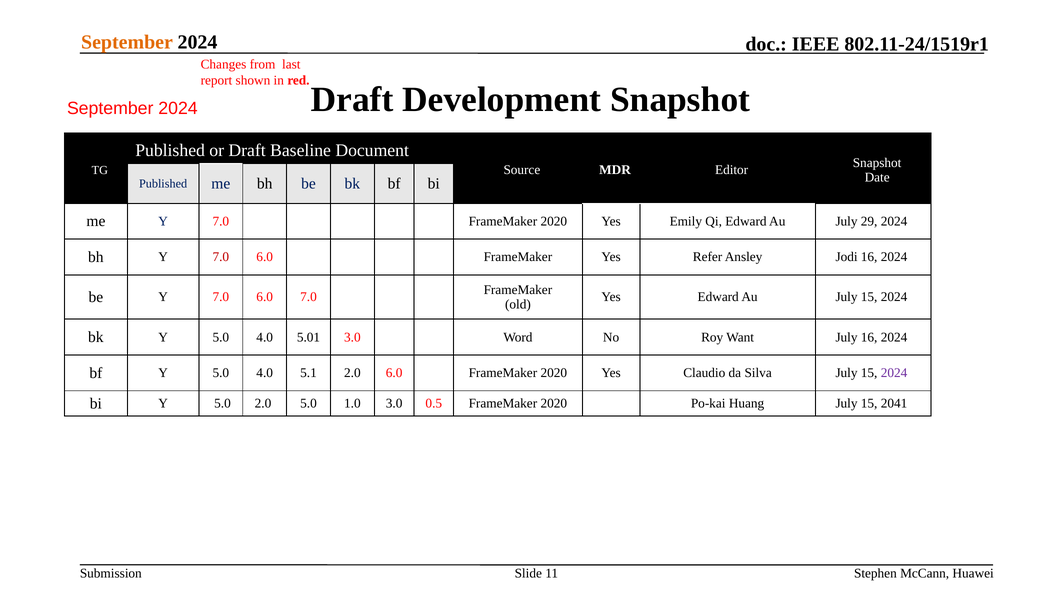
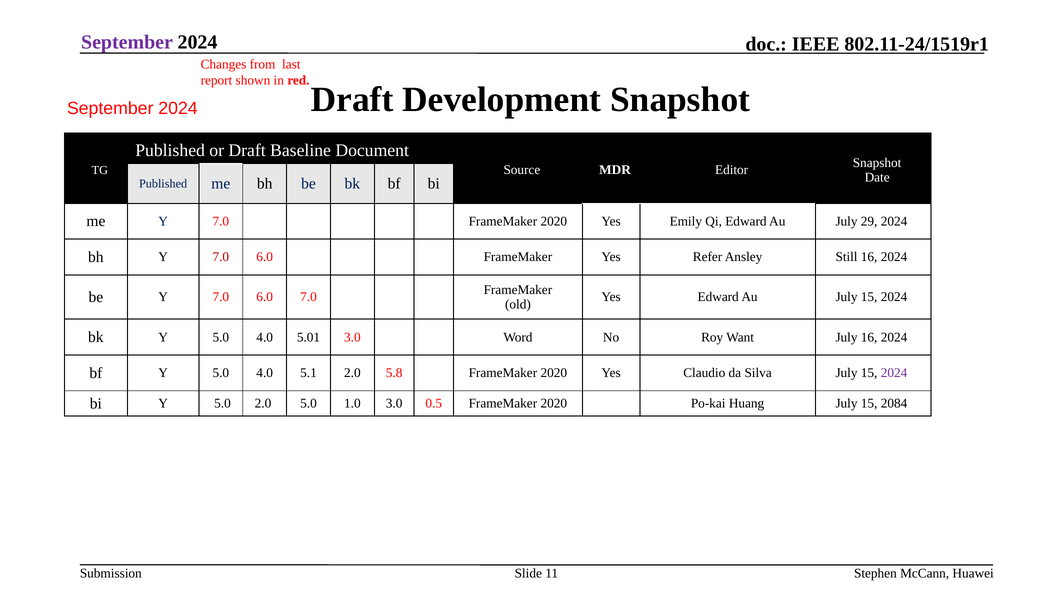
September colour: orange -> purple (127, 42)
Jodi: Jodi -> Still (847, 257)
2.0 6.0: 6.0 -> 5.8 (394, 373)
2041: 2041 -> 2084 (894, 404)
